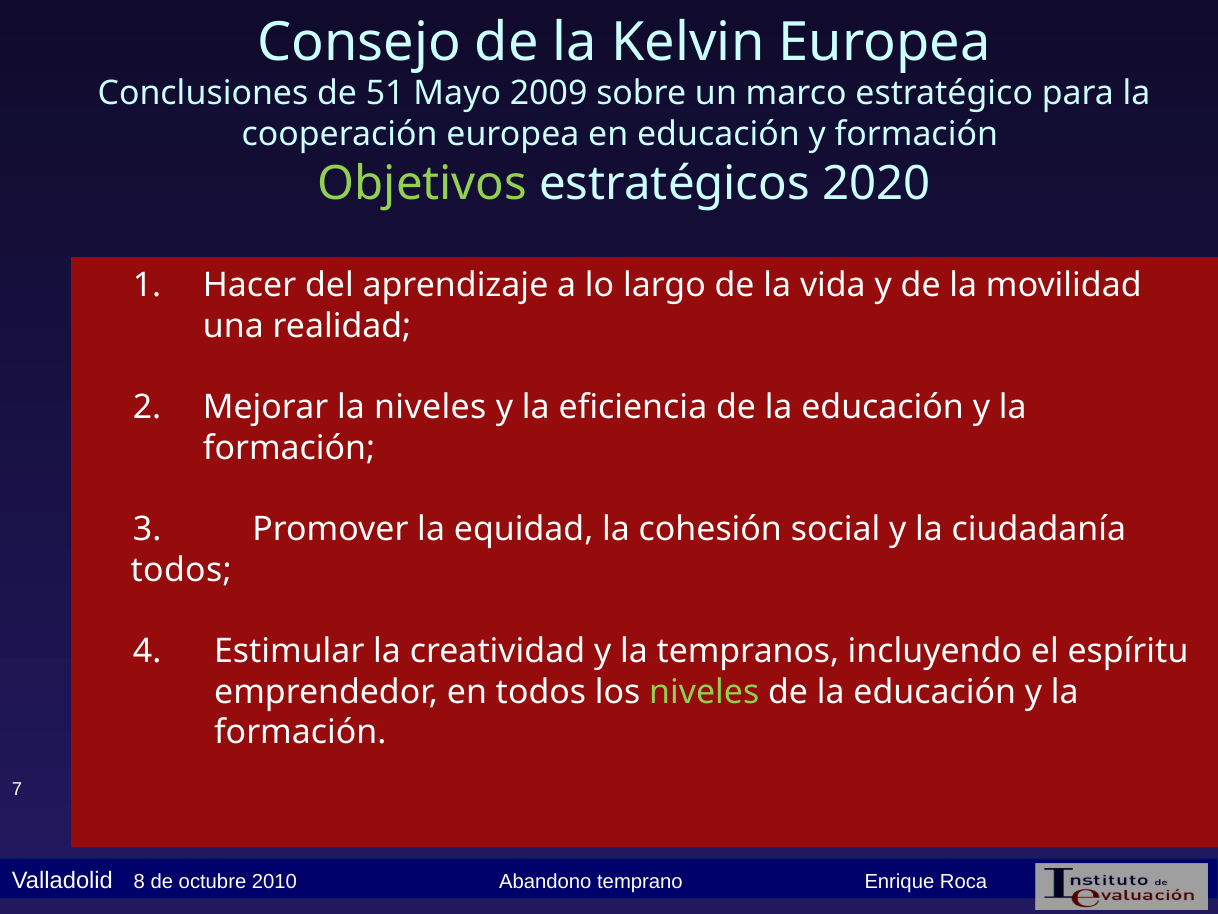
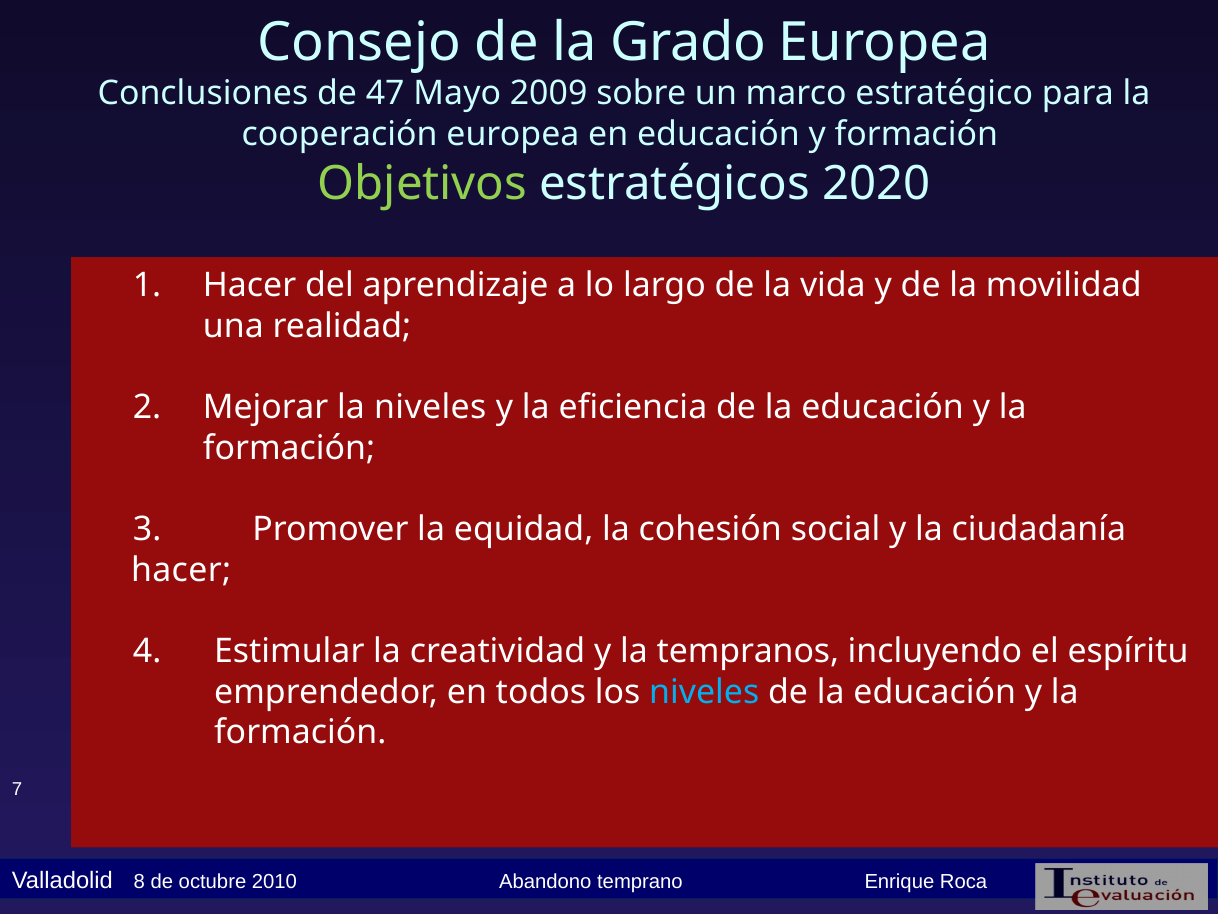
Kelvin: Kelvin -> Grado (688, 42)
51: 51 -> 47 (385, 94)
todos: todos -> hacer (181, 570)
niveles colour: light green -> light blue (704, 692)
